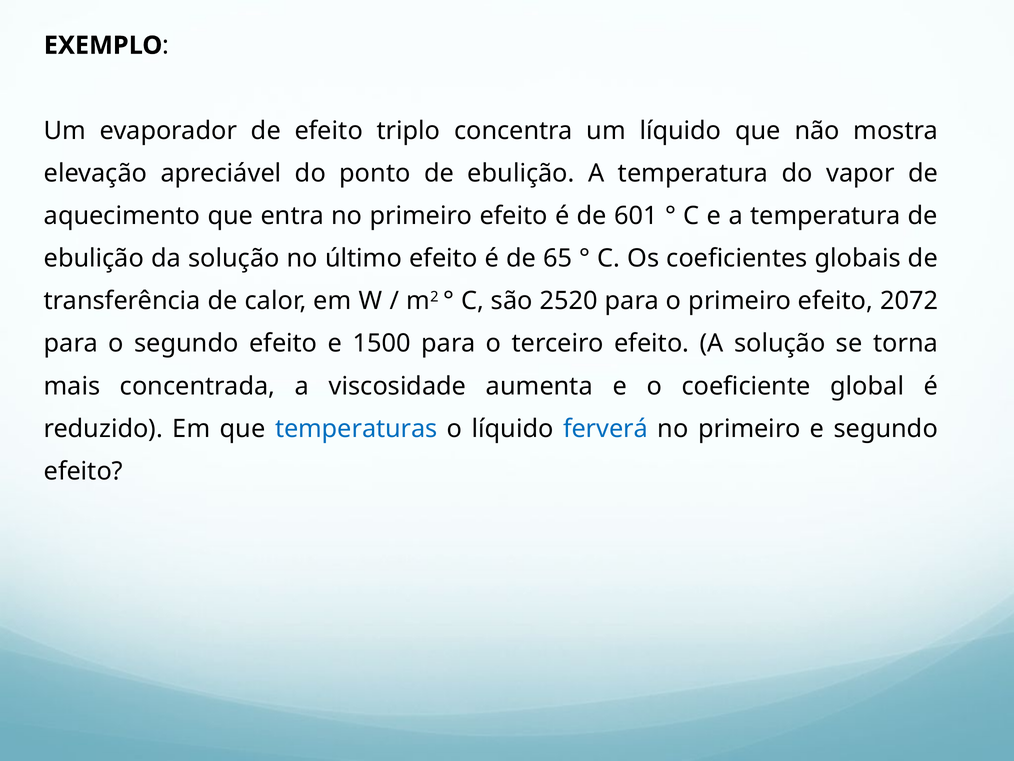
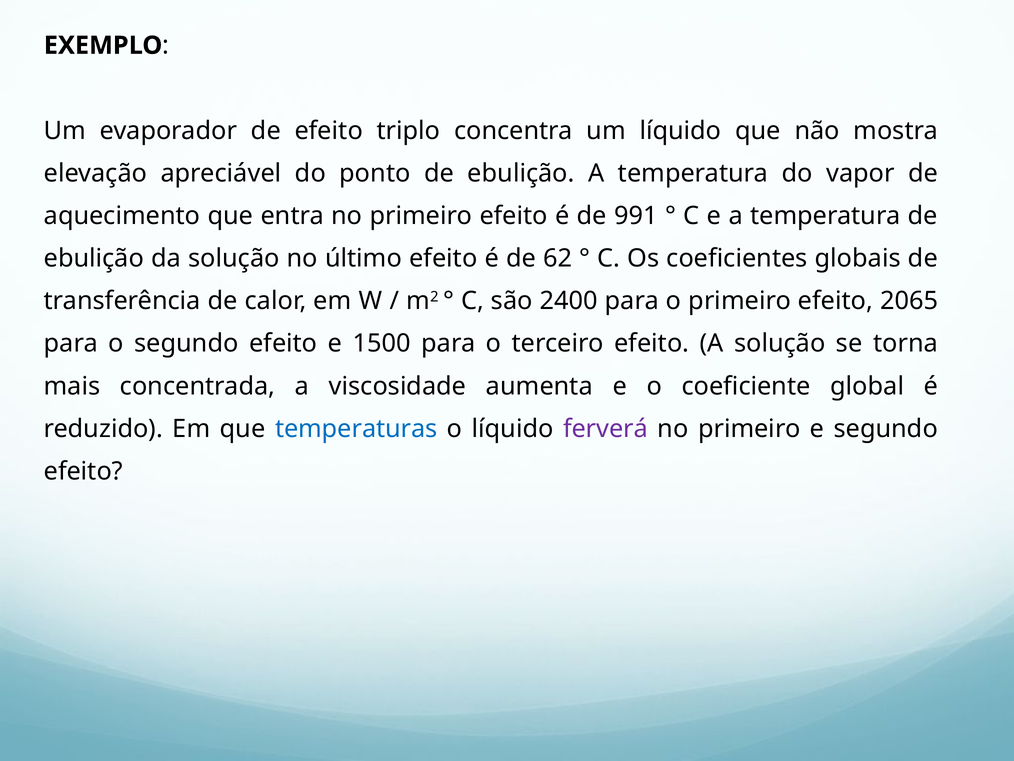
601: 601 -> 991 (636, 216)
65: 65 -> 62 (558, 258)
2520: 2520 -> 2400 (569, 301)
2072: 2072 -> 2065 (909, 301)
ferverá colour: blue -> purple (606, 428)
